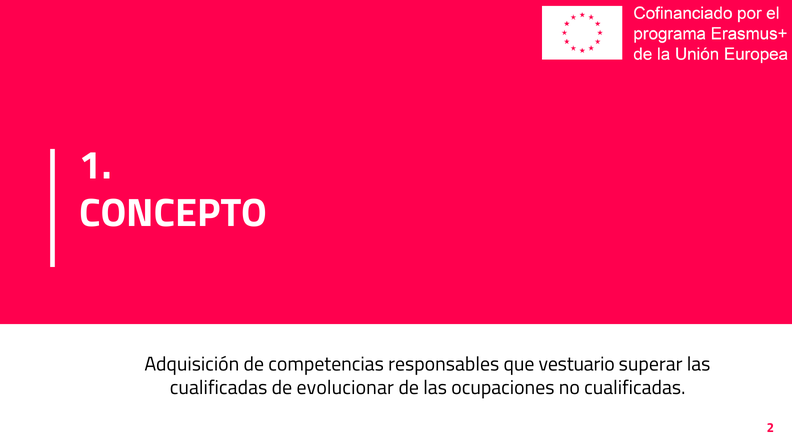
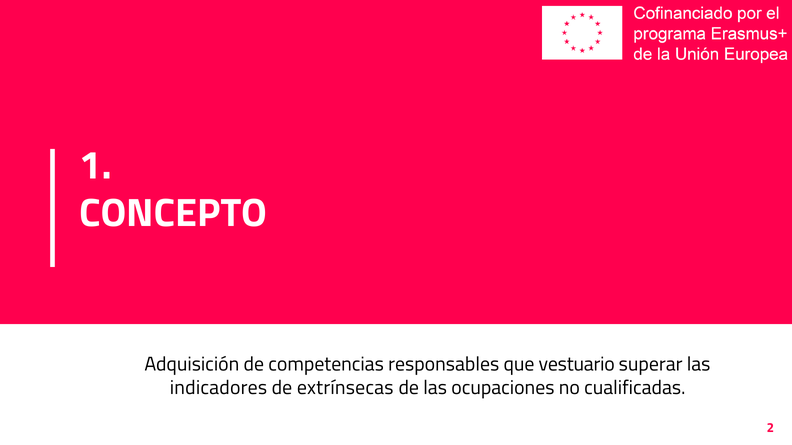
cualificadas: cualificadas -> indicadores (218, 388)
evolucionar: evolucionar -> extrínsecas (345, 388)
